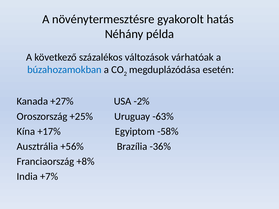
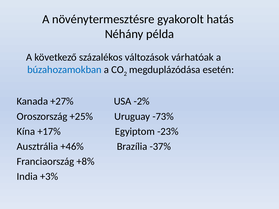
-63%: -63% -> -73% (163, 117)
-58%: -58% -> -23% (168, 132)
+56%: +56% -> +46% (72, 147)
-36%: -36% -> -37% (160, 147)
+7%: +7% -> +3% (49, 177)
